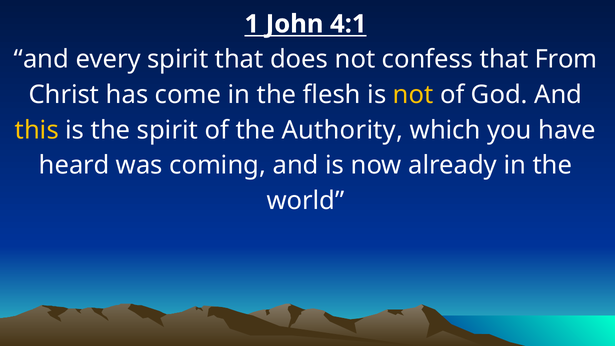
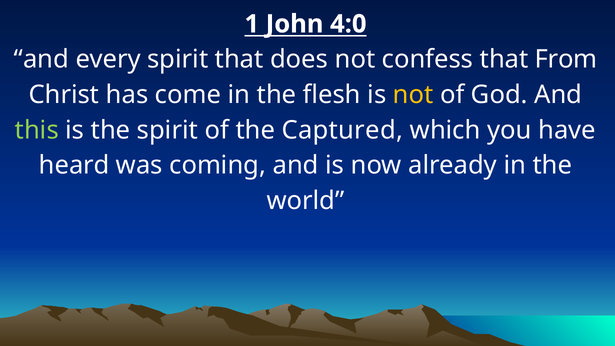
4:1: 4:1 -> 4:0 (348, 24)
this colour: yellow -> light green (37, 130)
Authority: Authority -> Captured (342, 130)
